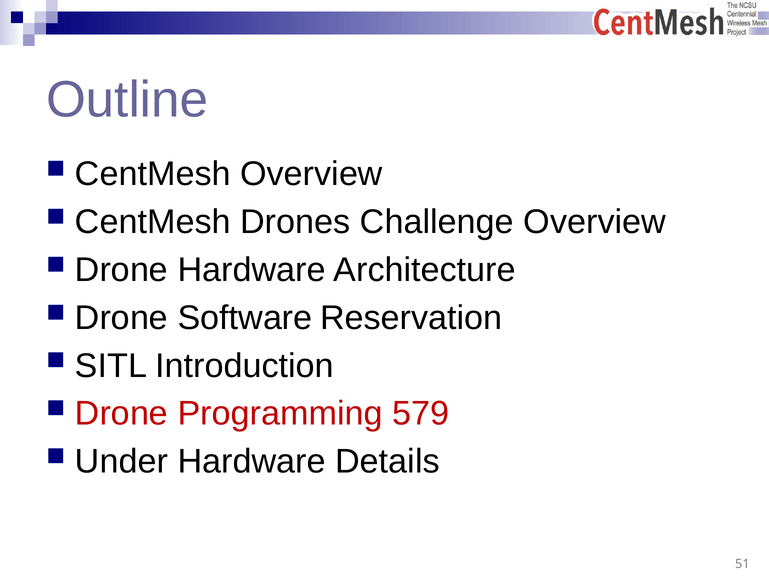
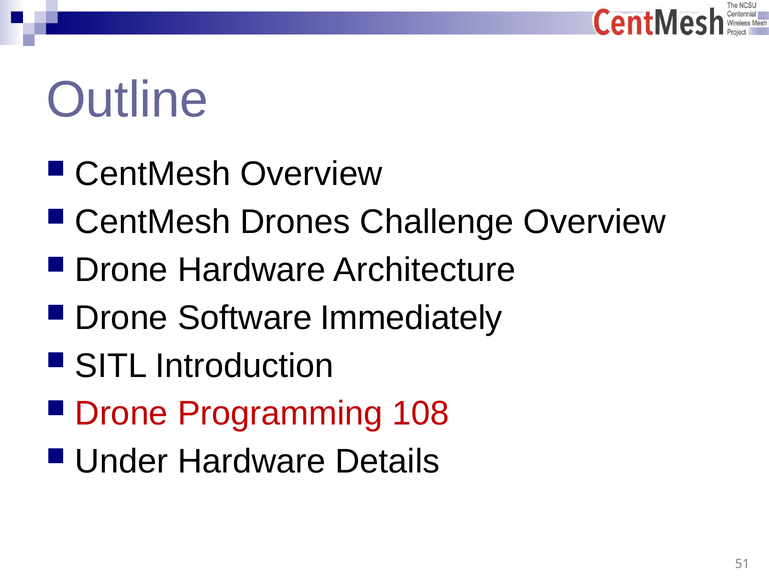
Reservation: Reservation -> Immediately (411, 318)
579: 579 -> 108 (421, 413)
